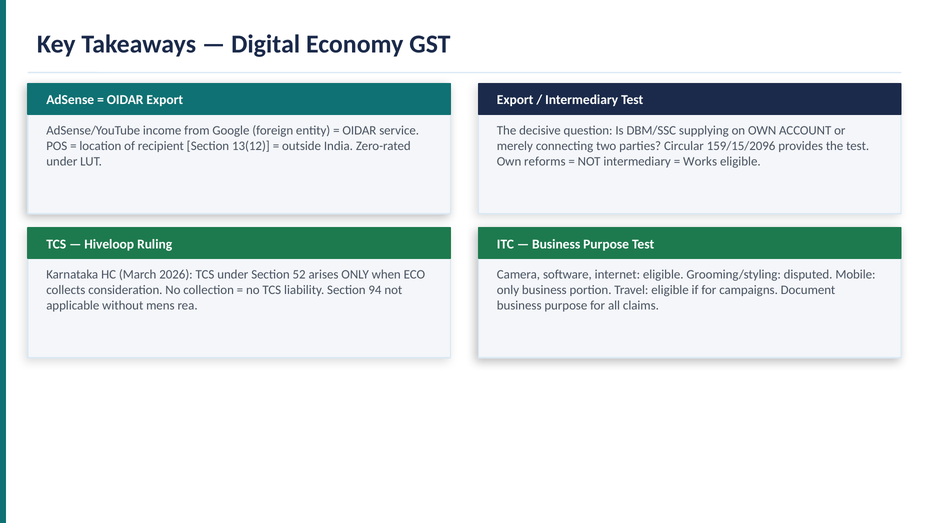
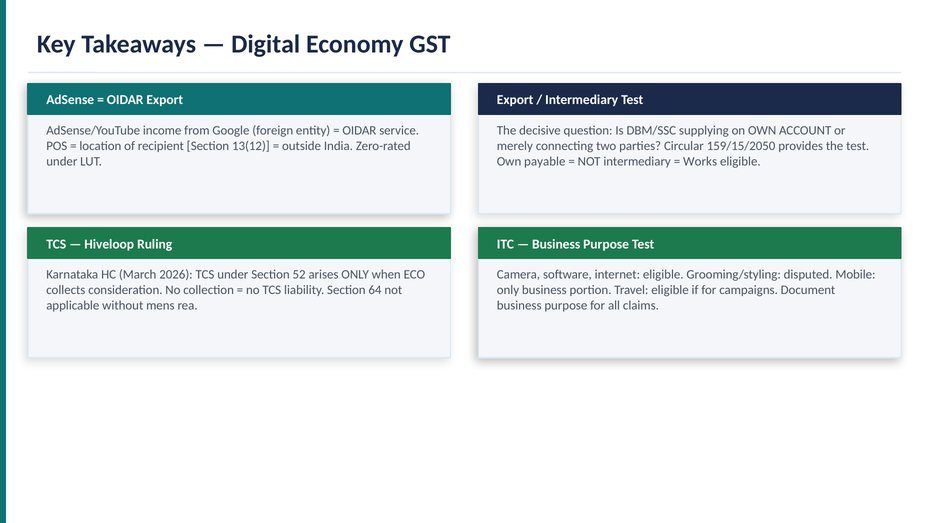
159/15/2096: 159/15/2096 -> 159/15/2050 (741, 146)
Own reforms: reforms -> payable (545, 161)
94: 94 -> 64 (375, 290)
